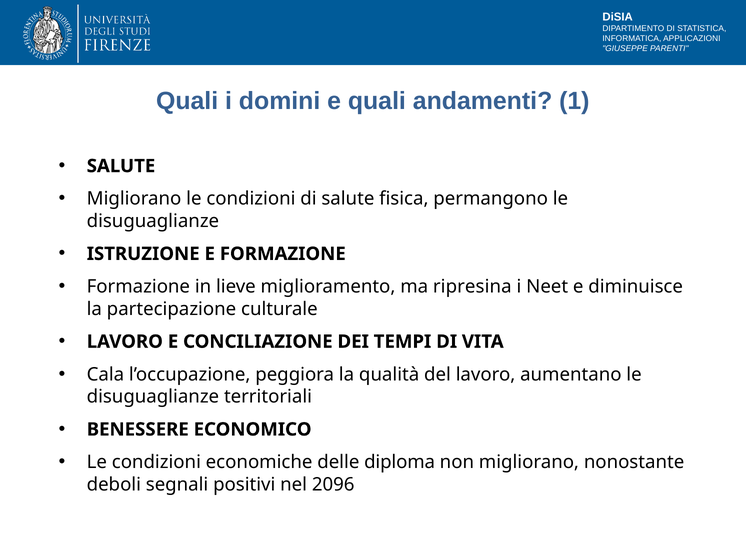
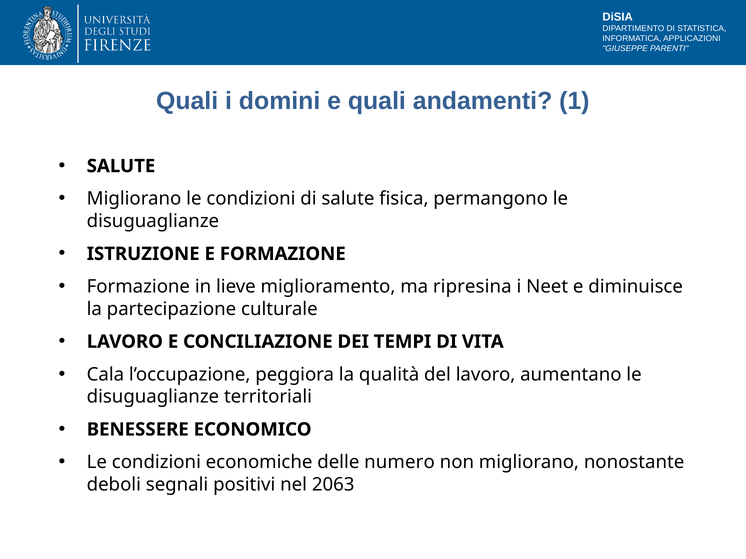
diploma: diploma -> numero (399, 463)
2096: 2096 -> 2063 (333, 485)
